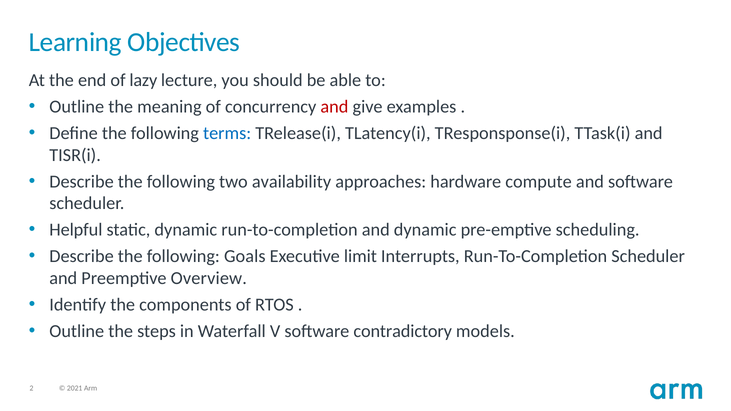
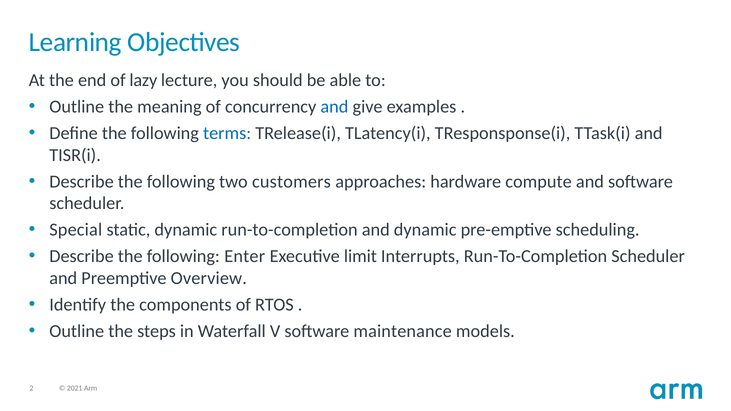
and colour: red -> blue (334, 107)
availability: availability -> customers (291, 182)
Helpful: Helpful -> Special (76, 230)
Goals: Goals -> Enter (245, 257)
contradictory: contradictory -> maintenance (403, 332)
